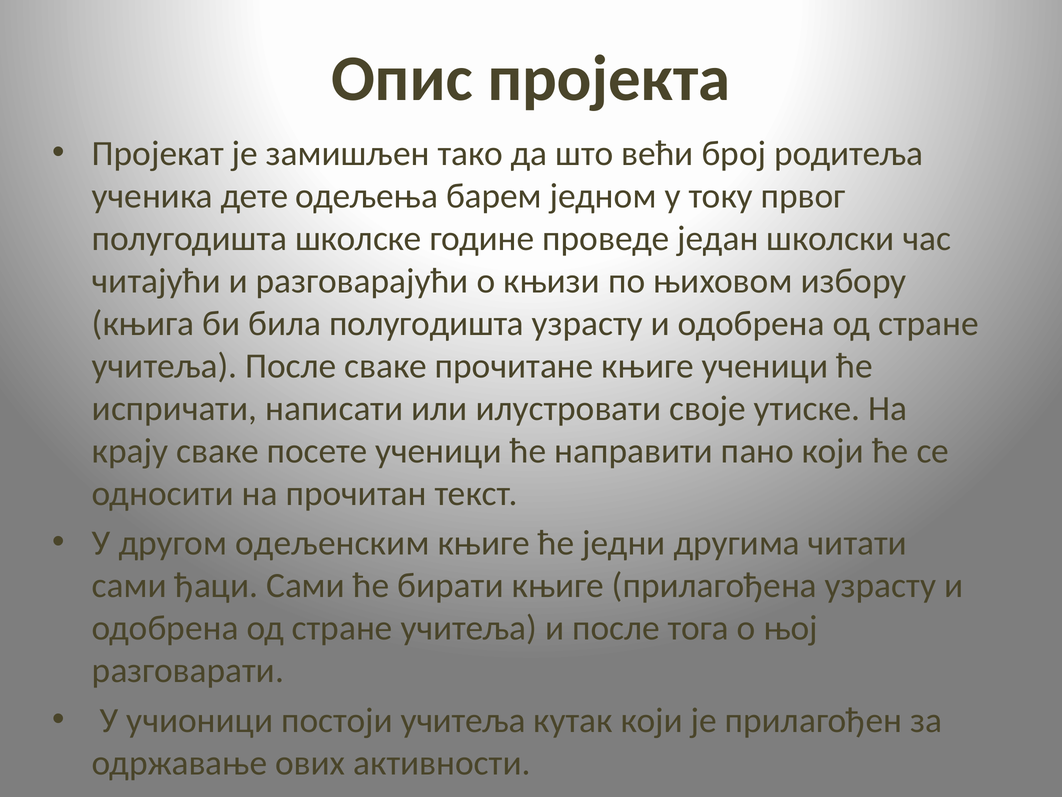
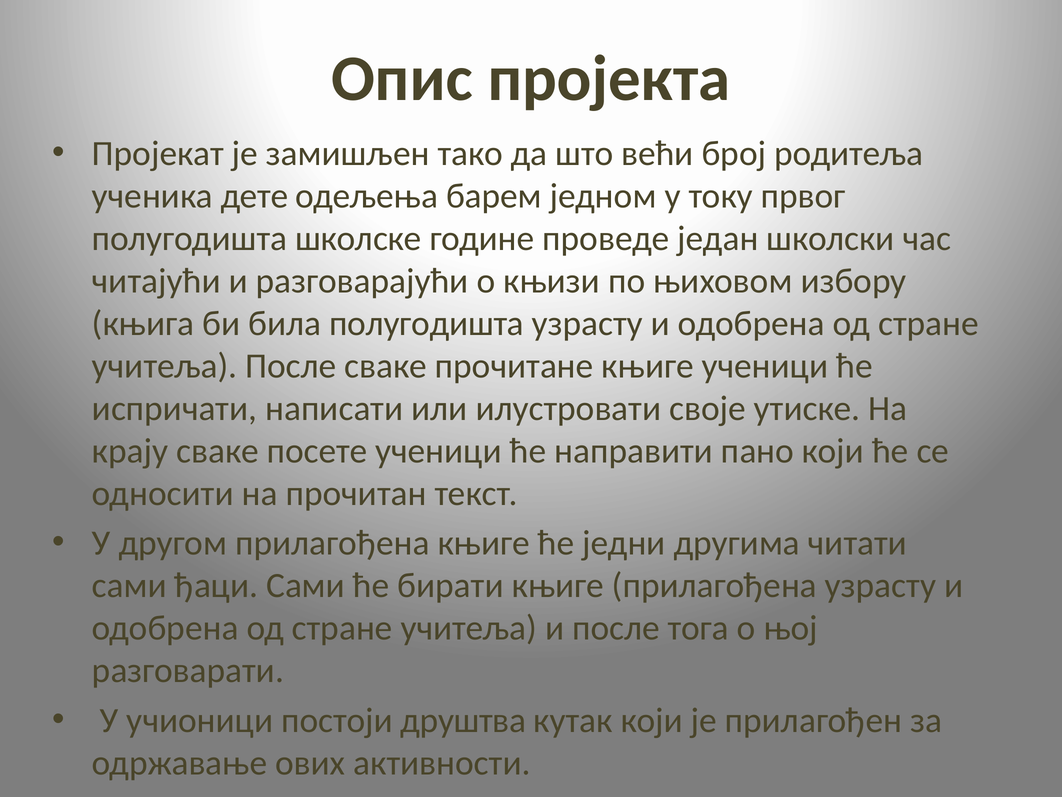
другом одељенским: одељенским -> прилагођена (332, 543)
постоји учитеља: учитеља -> друштва (463, 720)
